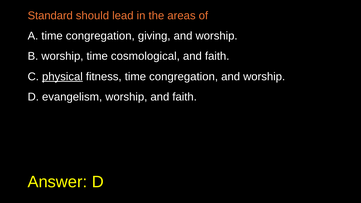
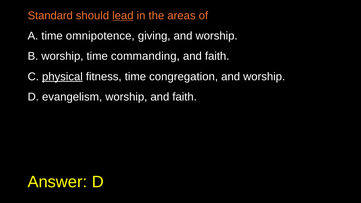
lead underline: none -> present (123, 16)
A time congregation: congregation -> omnipotence (100, 36)
cosmological: cosmological -> commanding (145, 56)
